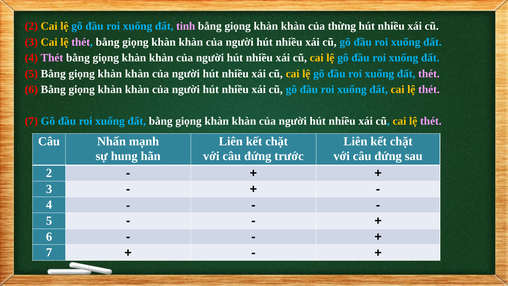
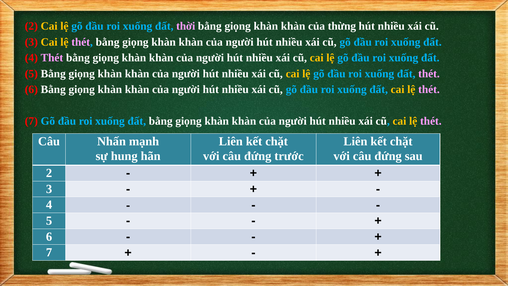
tinh: tinh -> thời (186, 26)
